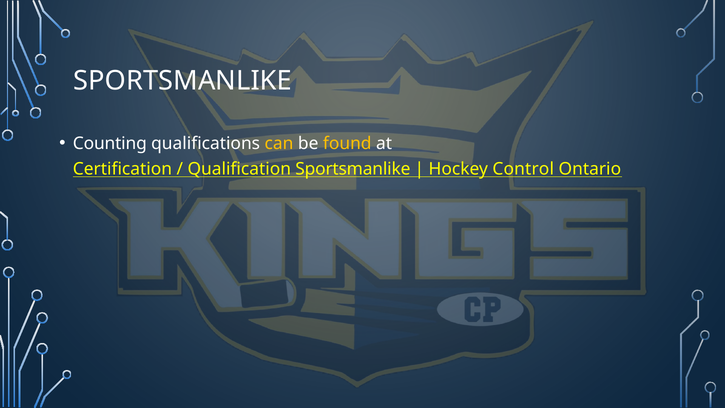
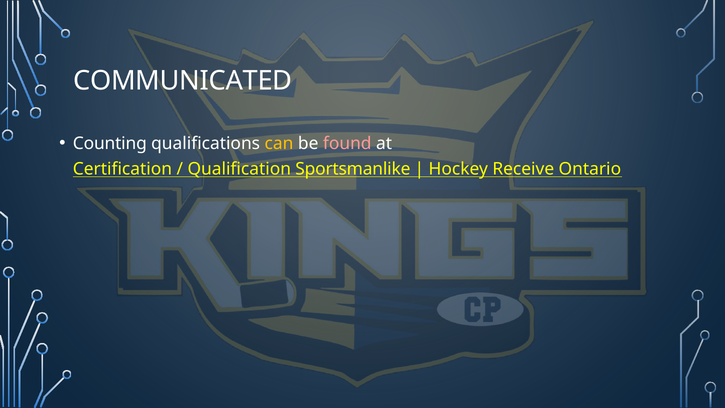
SPORTSMANLIKE: SPORTSMANLIKE -> COMMUNICATED (183, 81)
found colour: yellow -> pink (347, 143)
Control: Control -> Receive (523, 169)
